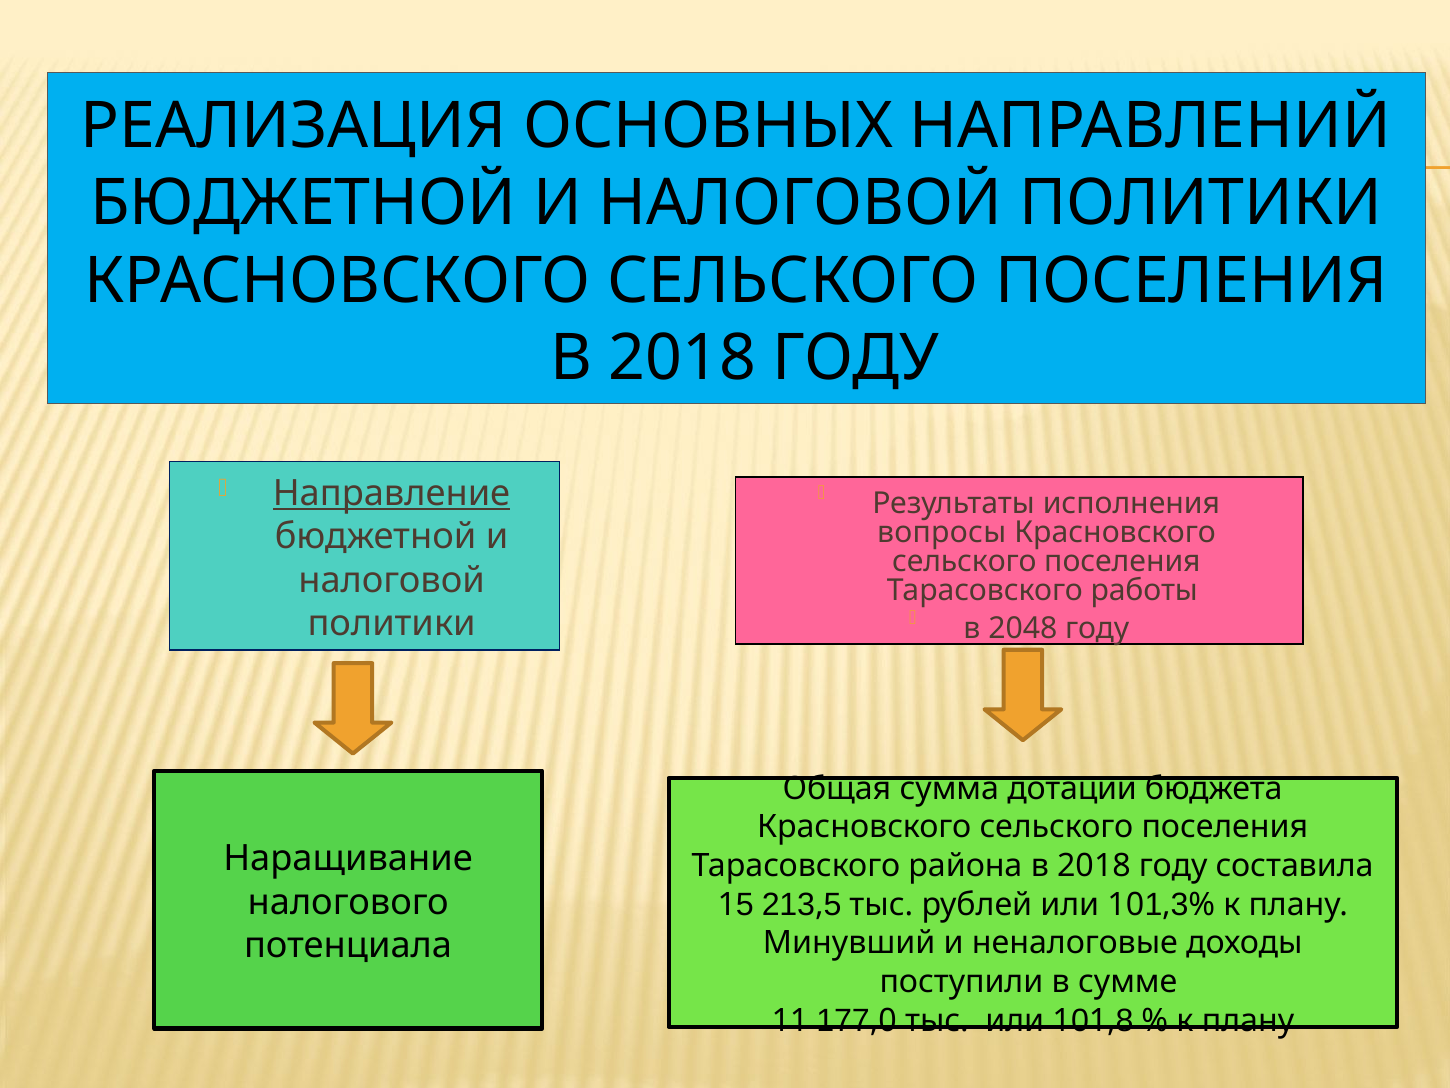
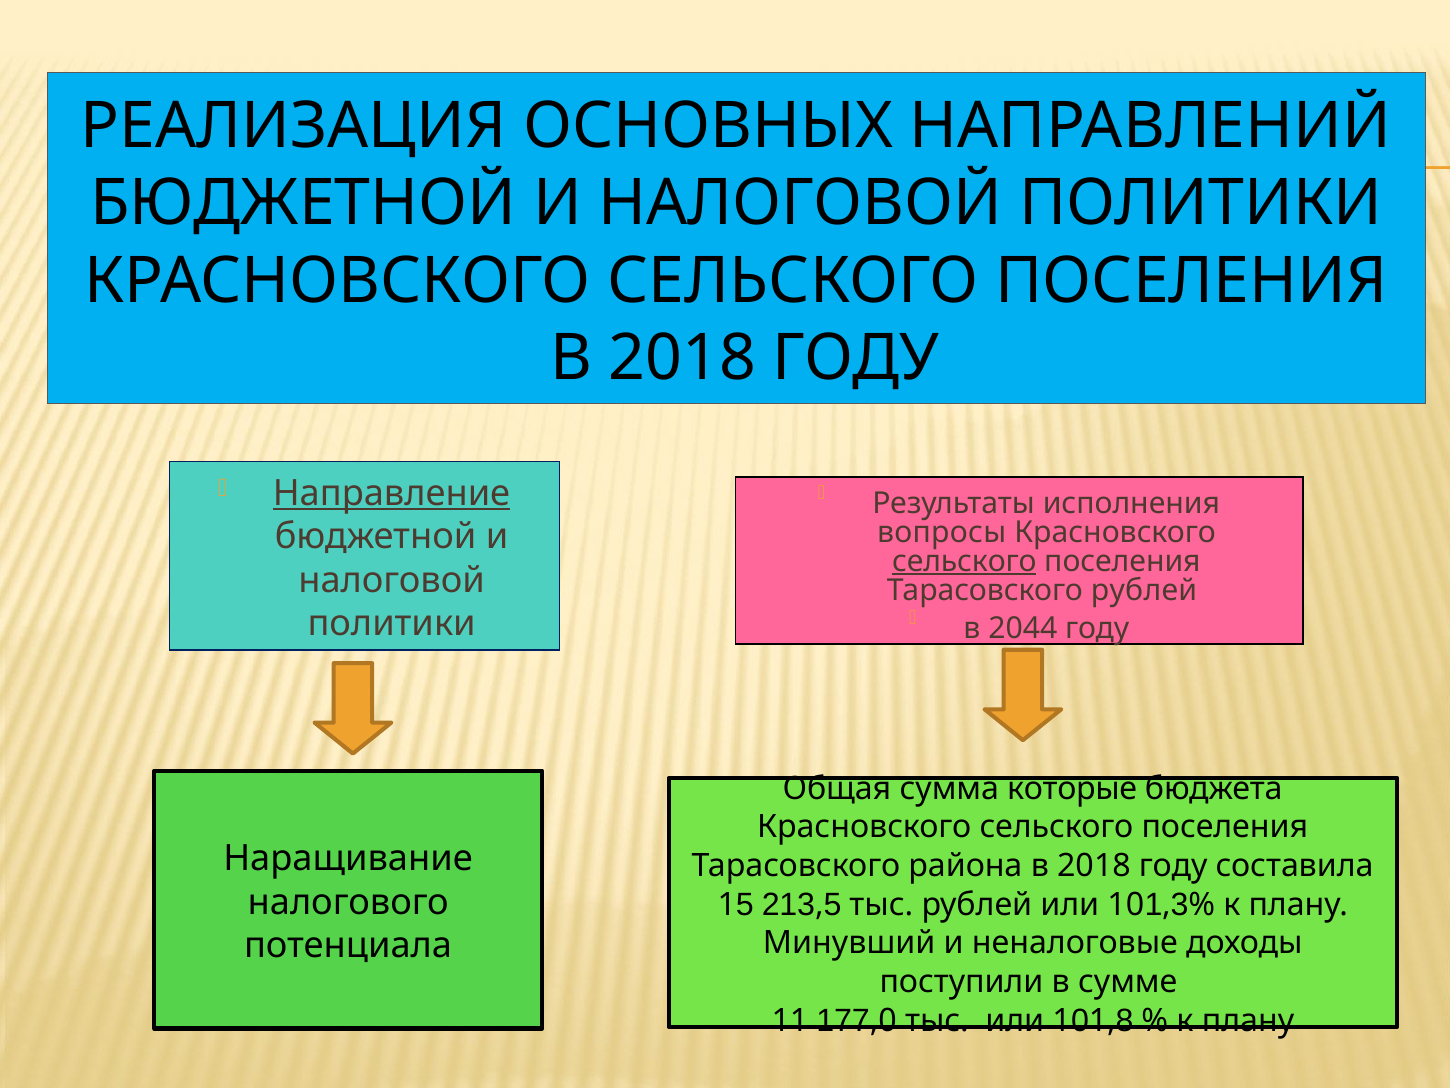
сельского underline: none -> present (964, 561)
Тарасовского работы: работы -> рублей (1144, 590)
2048: 2048 -> 2044 (1023, 628)
дотации: дотации -> которые (1072, 788)
